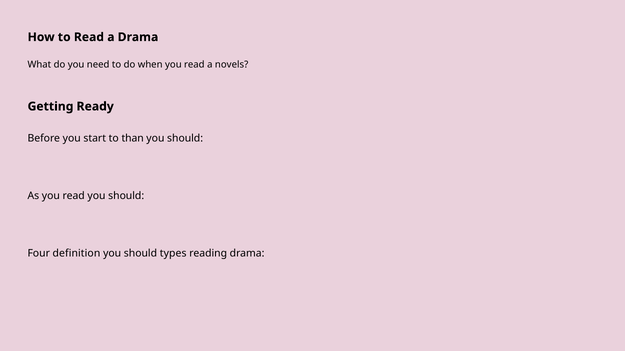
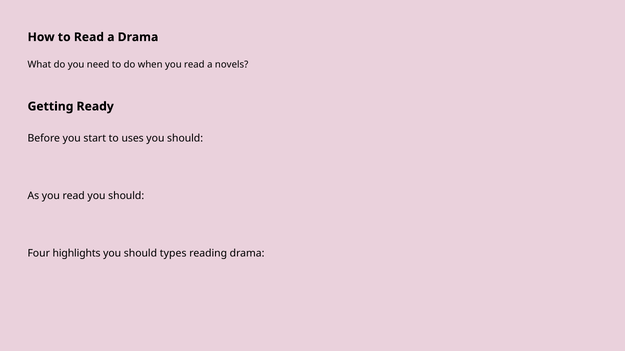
than: than -> uses (133, 139)
definition: definition -> highlights (77, 254)
